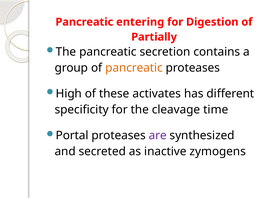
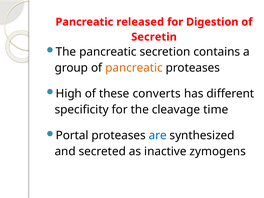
entering: entering -> released (140, 22)
Partially: Partially -> Secretin (154, 37)
activates: activates -> converts (157, 94)
are colour: purple -> blue (158, 135)
